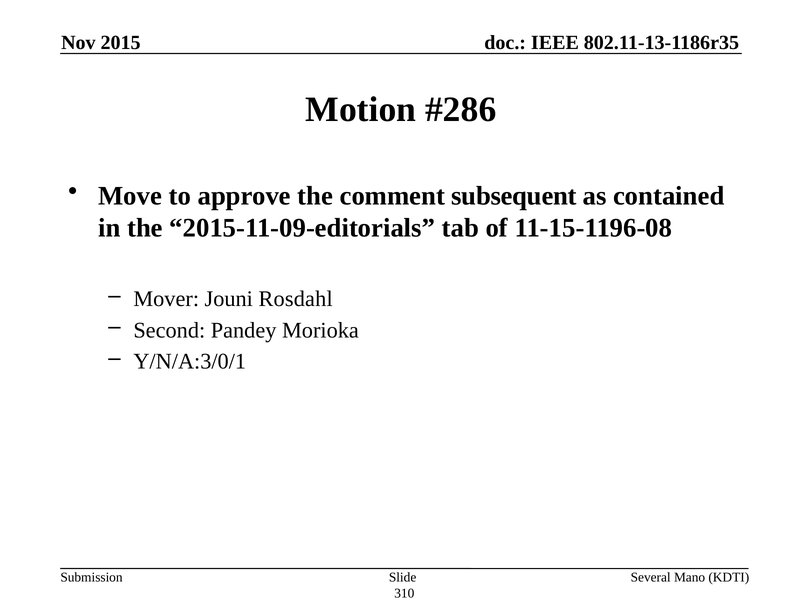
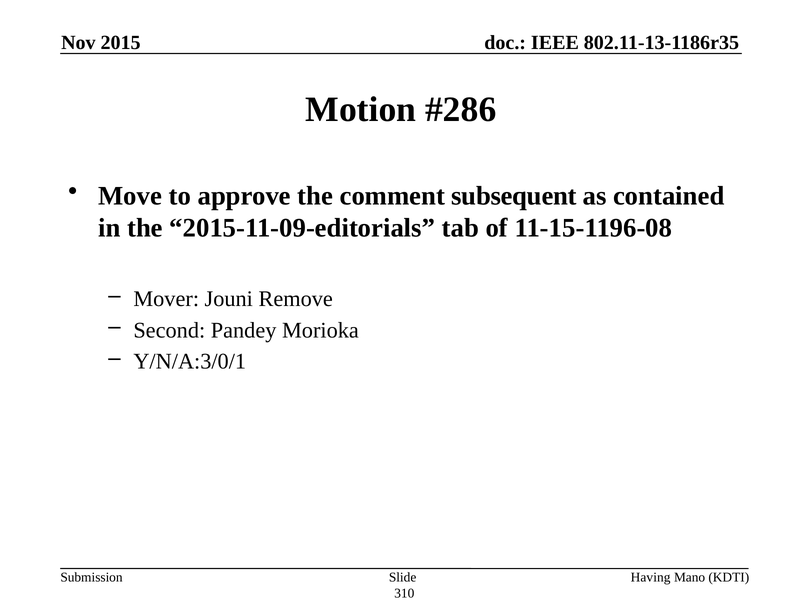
Rosdahl: Rosdahl -> Remove (296, 299)
Several: Several -> Having (651, 577)
